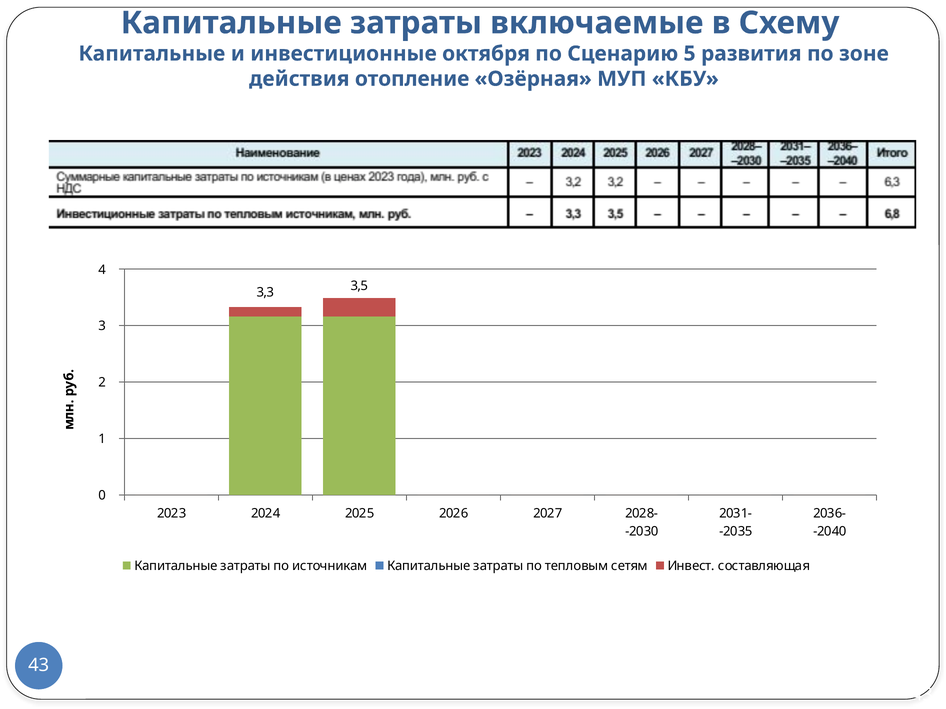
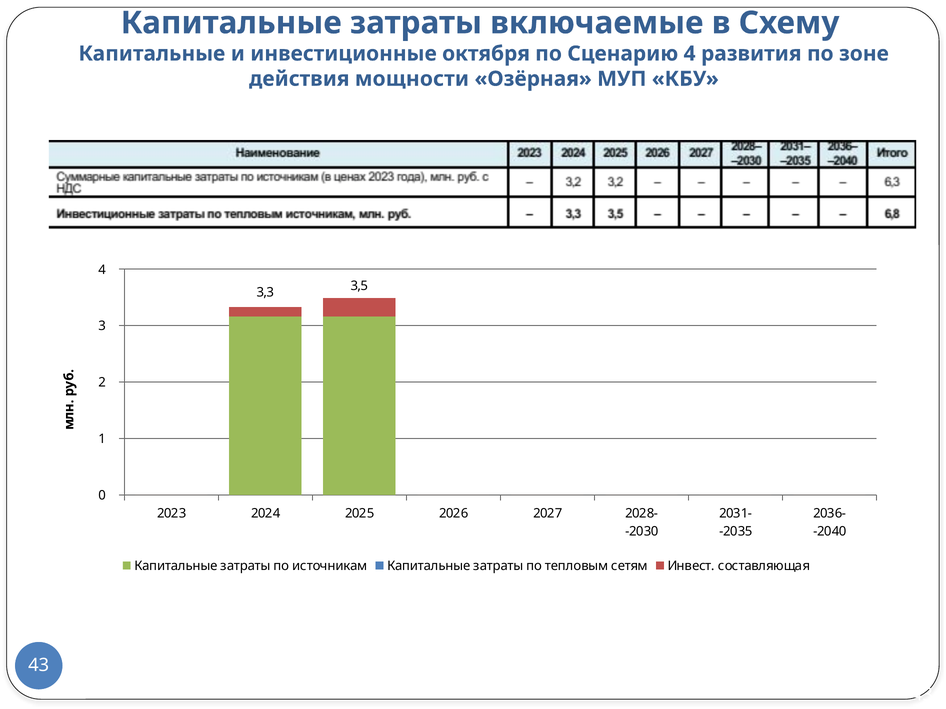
Сценарию 5: 5 -> 4 (690, 54)
отопление: отопление -> мощности (412, 79)
